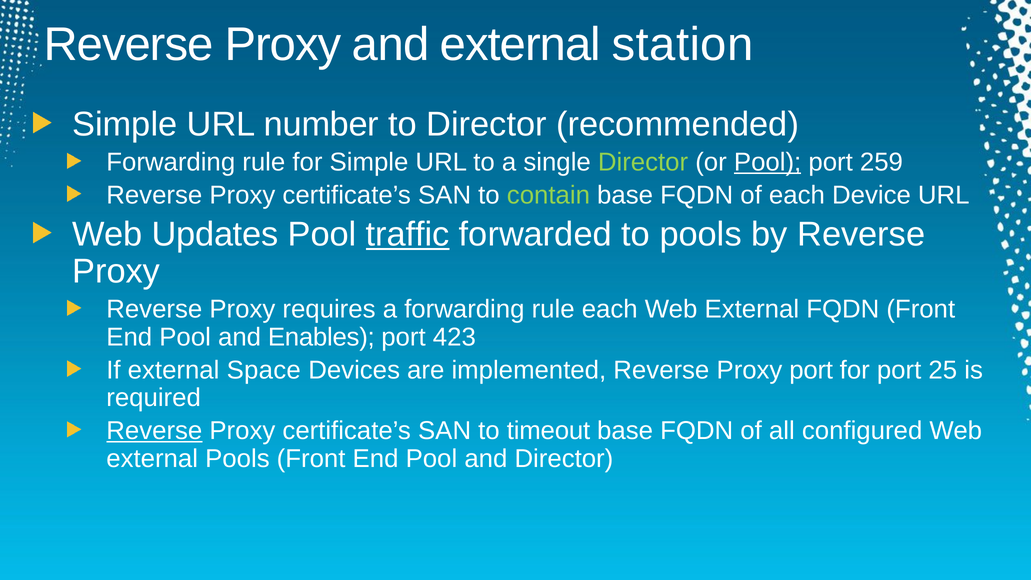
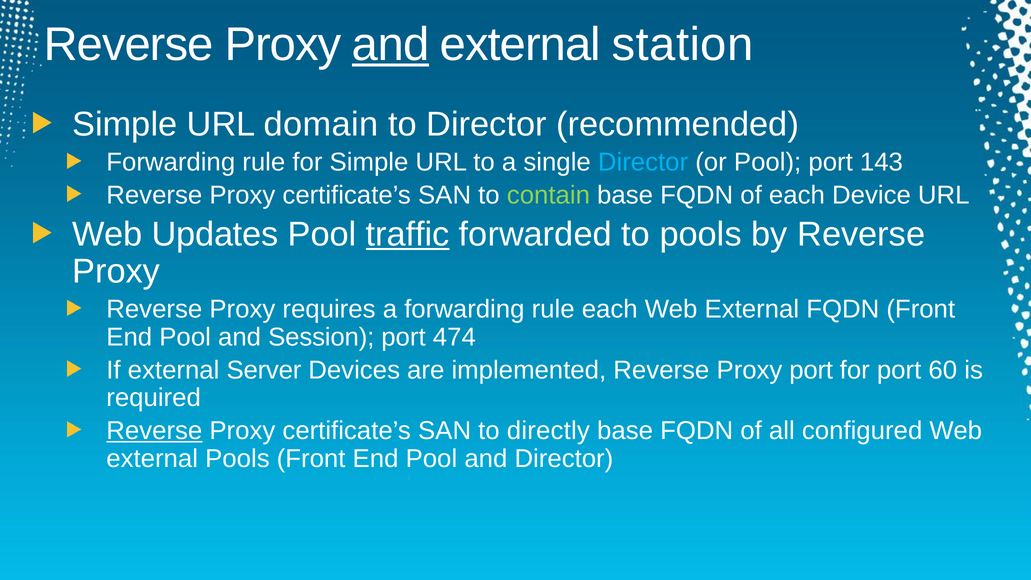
and underline: none -> present (391, 45)
number: number -> domain (321, 124)
Director colour: light green -> light blue (643, 162)
Pool underline: present -> none (768, 162)
259: 259 -> 143 (881, 162)
Enables: Enables -> Session (321, 337)
423: 423 -> 474 (454, 337)
Space: Space -> Server (264, 370)
25: 25 -> 60 (943, 370)
timeout: timeout -> directly (548, 431)
